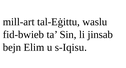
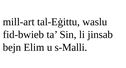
s-Iqisu: s-Iqisu -> s-Malli (71, 47)
